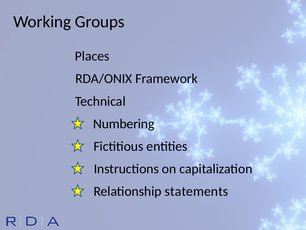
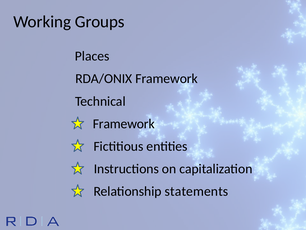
Numbering: Numbering -> Framework (124, 124)
